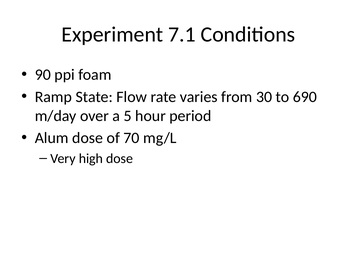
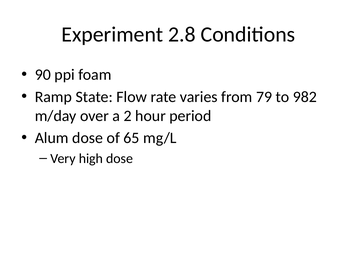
7.1: 7.1 -> 2.8 (182, 35)
30: 30 -> 79 (264, 97)
690: 690 -> 982 (305, 97)
5: 5 -> 2 (128, 116)
70: 70 -> 65 (131, 138)
